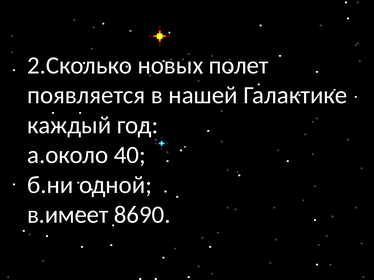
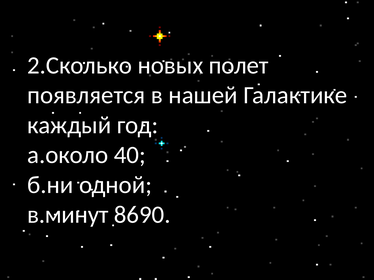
в.имеет: в.имеет -> в.минут (68, 215)
